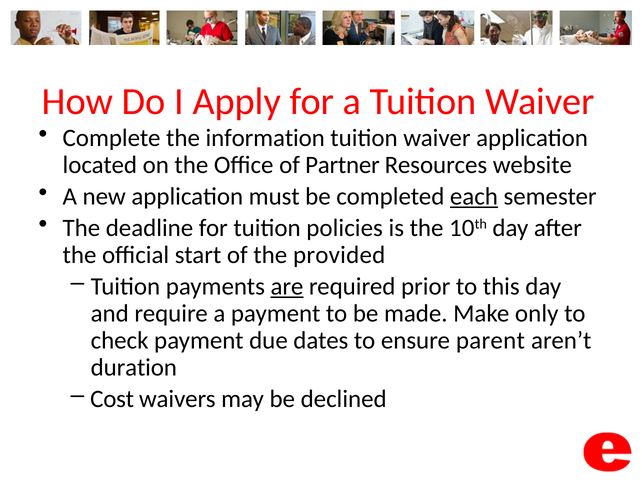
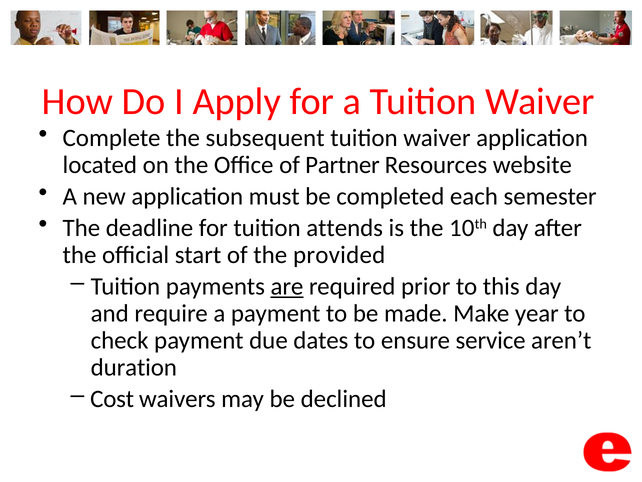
information: information -> subsequent (265, 138)
each underline: present -> none (474, 196)
policies: policies -> attends (345, 228)
only: only -> year (537, 313)
parent: parent -> service (491, 340)
